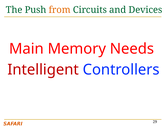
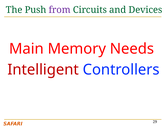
from colour: orange -> purple (60, 10)
